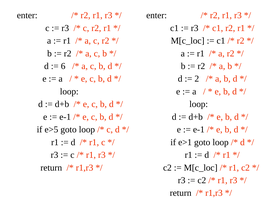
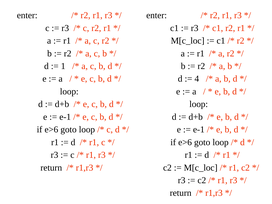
6: 6 -> 1 (63, 66)
2: 2 -> 4 (197, 79)
e>5: e>5 -> e>6 (51, 130)
e>1: e>1 -> e>6 (185, 142)
